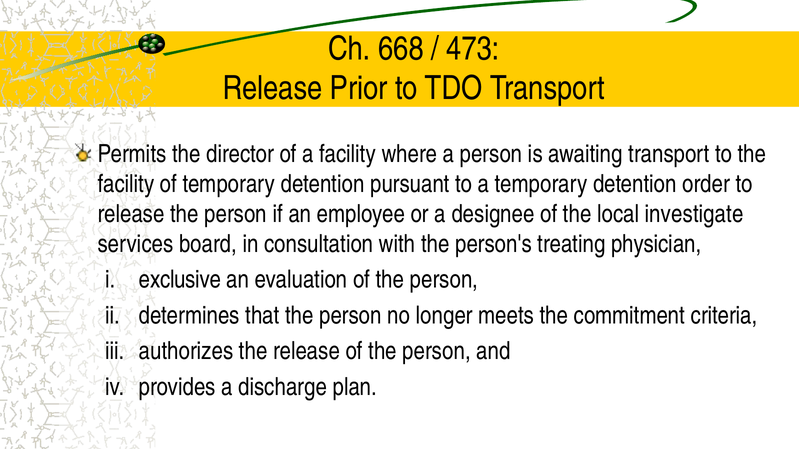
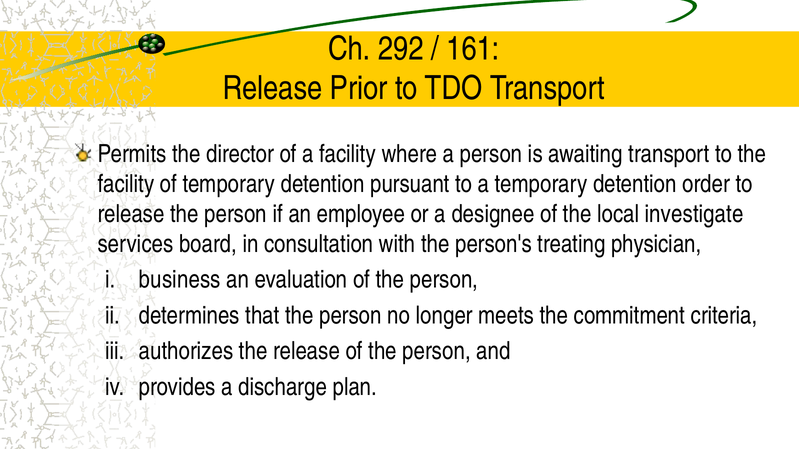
668: 668 -> 292 (401, 49)
473: 473 -> 161 (473, 49)
exclusive: exclusive -> business (180, 280)
